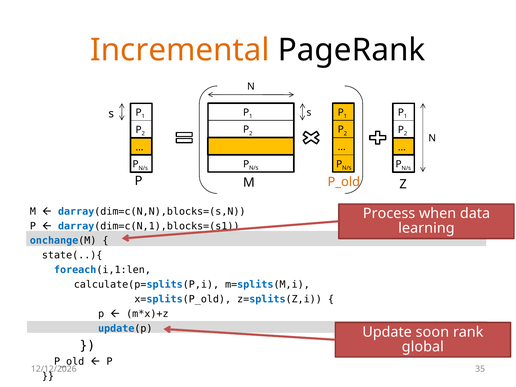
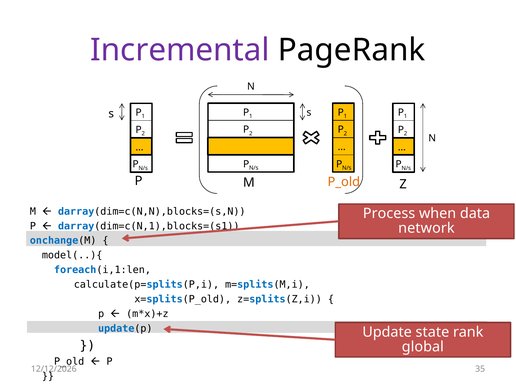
Incremental colour: orange -> purple (180, 50)
learning: learning -> network (426, 228)
state(..){: state(..){ -> model(..){ (72, 255)
soon: soon -> state (432, 332)
